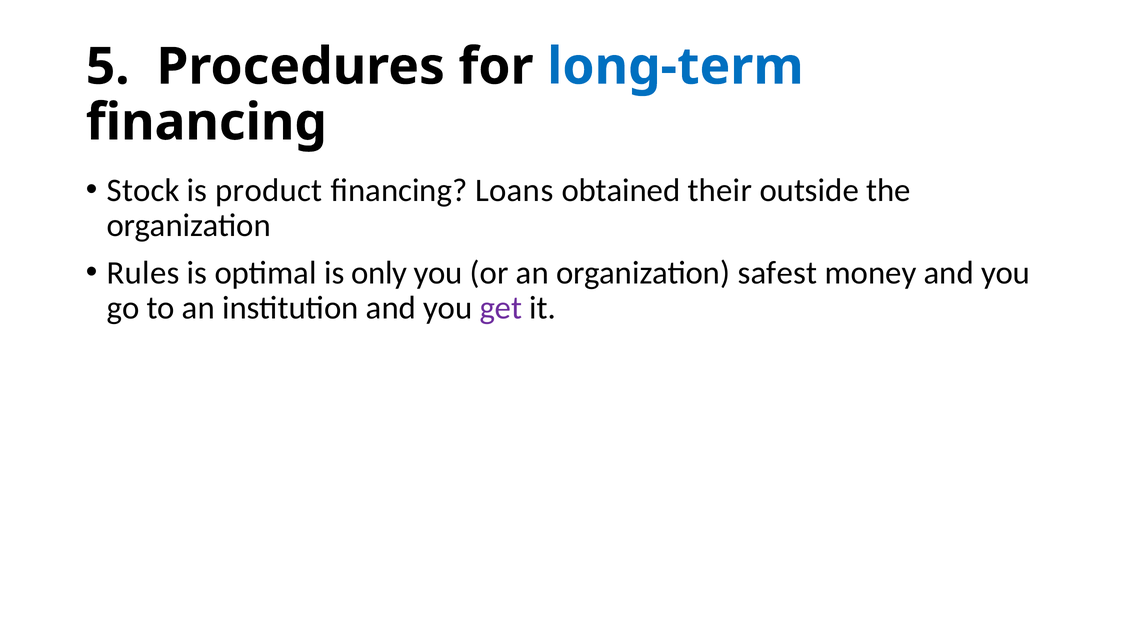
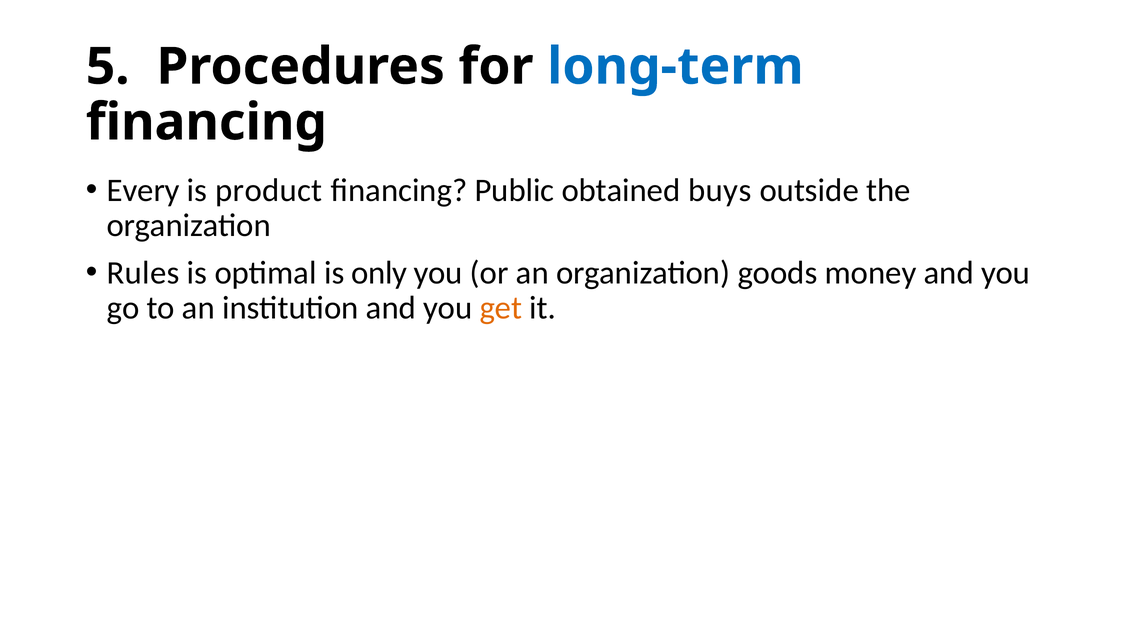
Stock: Stock -> Every (143, 190)
Loans: Loans -> Public (514, 190)
their: their -> buys (720, 190)
safest: safest -> goods (777, 273)
get colour: purple -> orange (501, 308)
